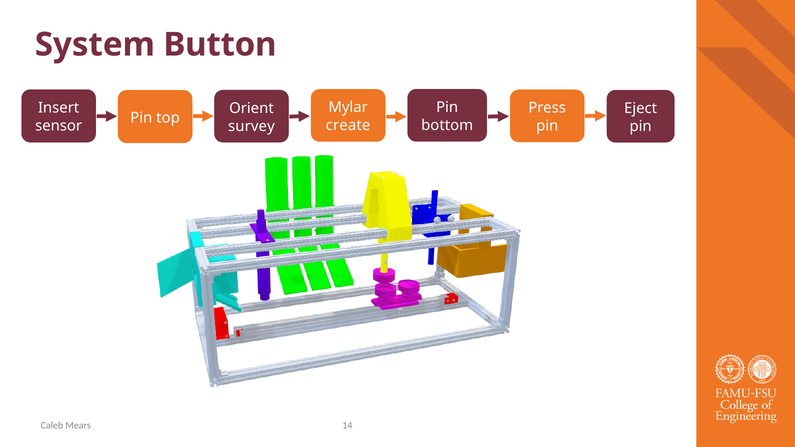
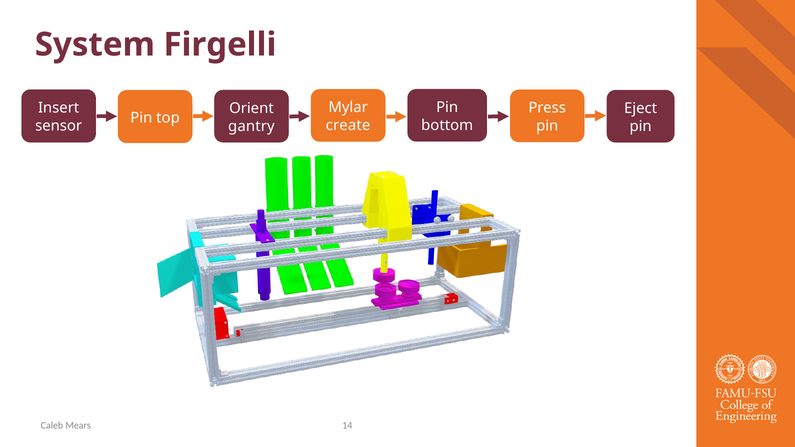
Button: Button -> Firgelli (220, 45)
survey: survey -> gantry (251, 126)
